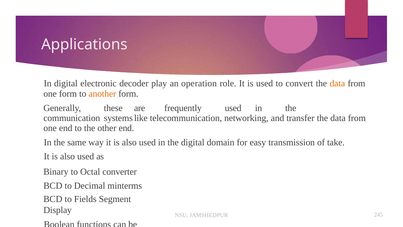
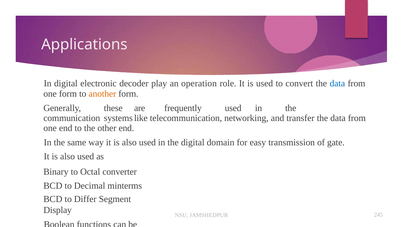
data colour: orange -> blue (337, 83)
take: take -> gate (336, 142)
Fields: Fields -> Differ (85, 199)
